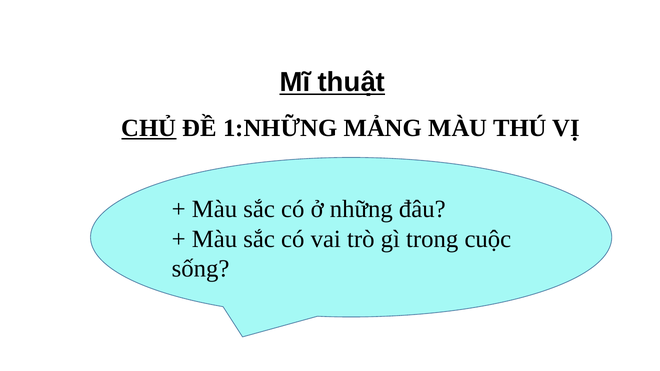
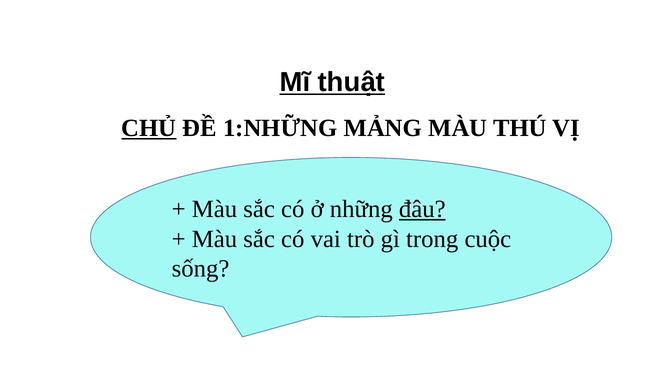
đâu underline: none -> present (422, 209)
